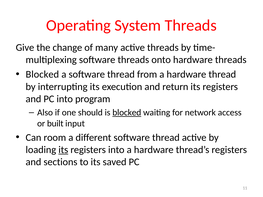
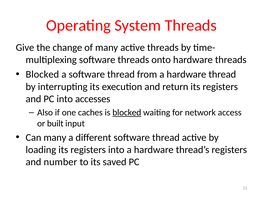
program: program -> accesses (93, 99)
should: should -> caches (90, 113)
Can room: room -> many (55, 138)
its underline: present -> none (63, 150)
sections: sections -> number (60, 162)
